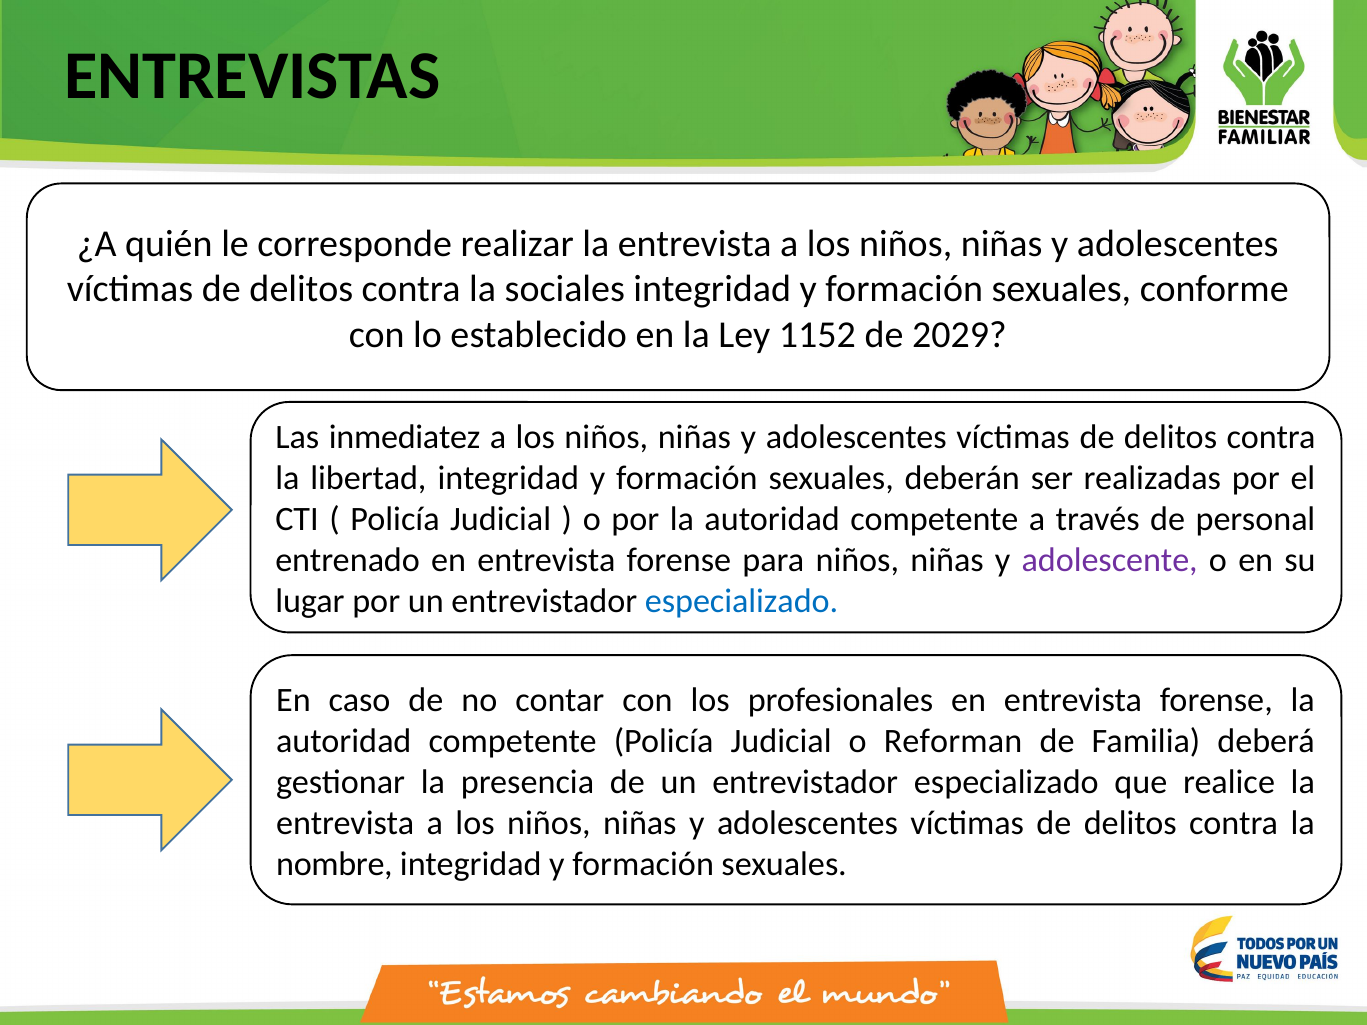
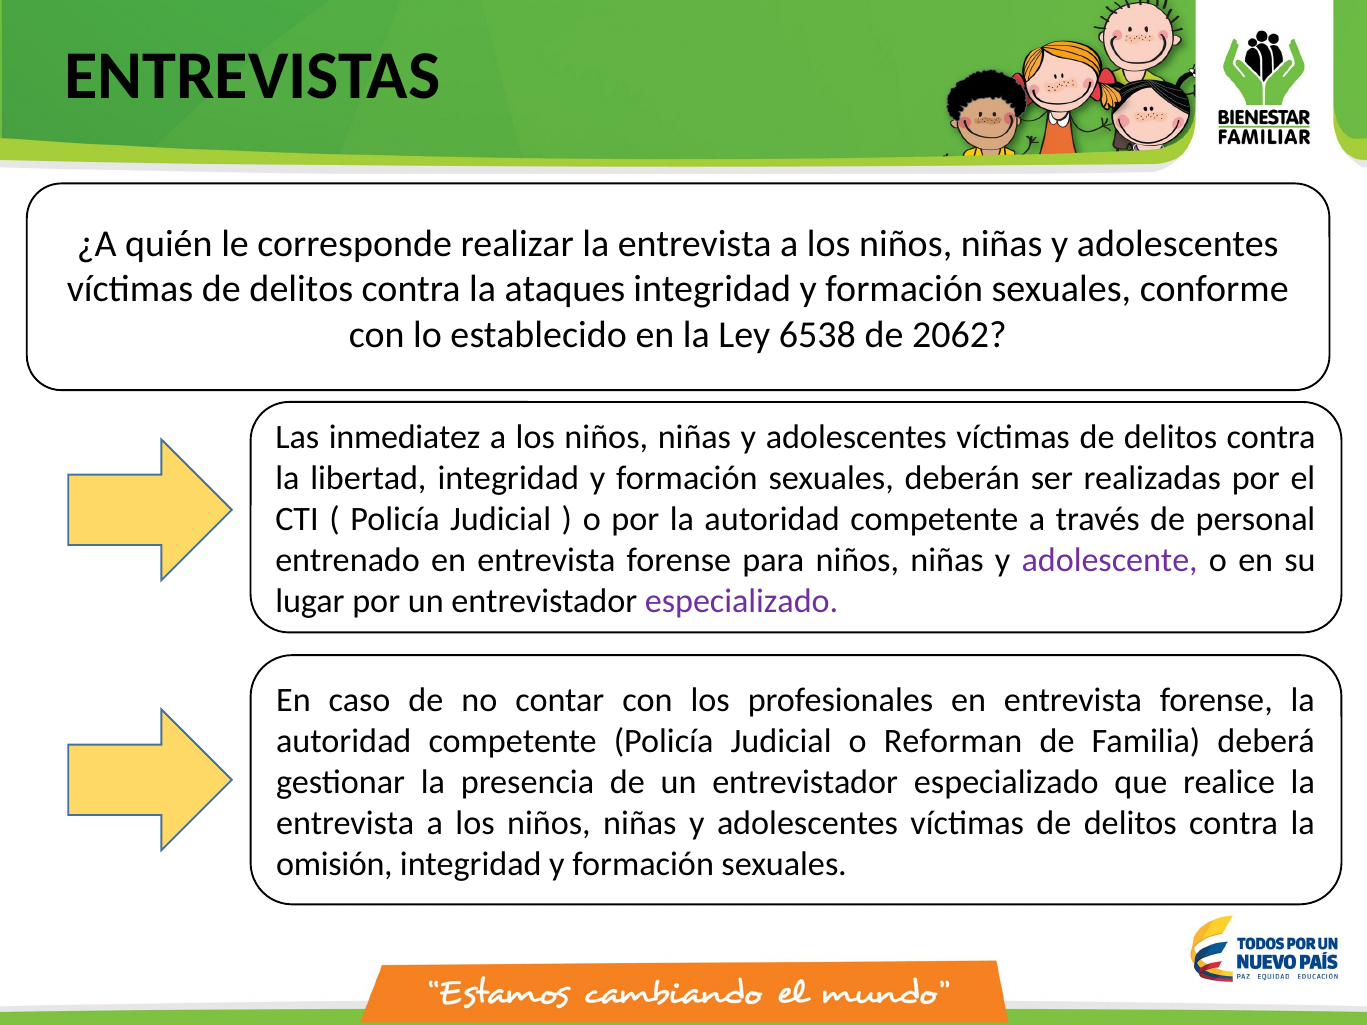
sociales: sociales -> ataques (565, 289)
1152: 1152 -> 6538 (817, 335)
2029: 2029 -> 2062 (959, 335)
especializado colour: blue -> purple (742, 602)
nombre: nombre -> omisión (334, 864)
